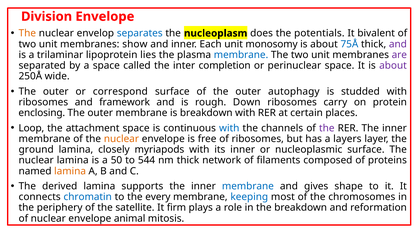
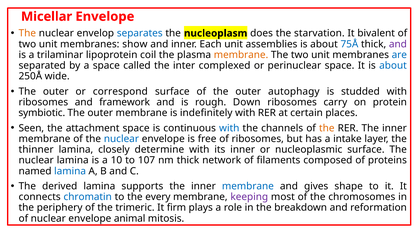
Division: Division -> Micellar (47, 17)
potentials: potentials -> starvation (319, 33)
monosomy: monosomy -> assemblies (272, 44)
lies: lies -> coil (148, 55)
membrane colour: blue -> orange (241, 55)
are colour: purple -> blue (399, 55)
completion: completion -> complexed (225, 66)
about colour: purple -> blue (393, 66)
enclosing: enclosing -> symbiotic (42, 113)
is breakdown: breakdown -> indefinitely (206, 113)
Loop: Loop -> Seen (31, 128)
the colour: purple -> orange (327, 128)
nuclear colour: orange -> blue (121, 139)
layers: layers -> intake (347, 139)
ground: ground -> thinner (36, 150)
myriapods: myriapods -> determine (159, 150)
50: 50 -> 10 (116, 161)
544: 544 -> 107 (147, 161)
lamina colour: orange -> blue (70, 171)
keeping colour: blue -> purple (249, 197)
satellite: satellite -> trimeric (135, 208)
